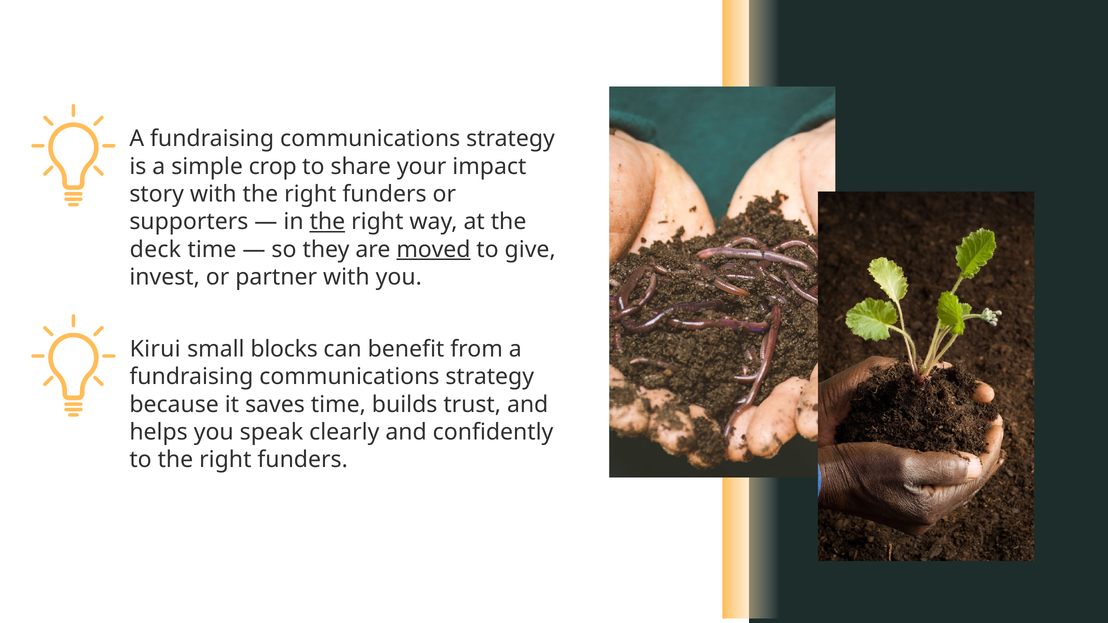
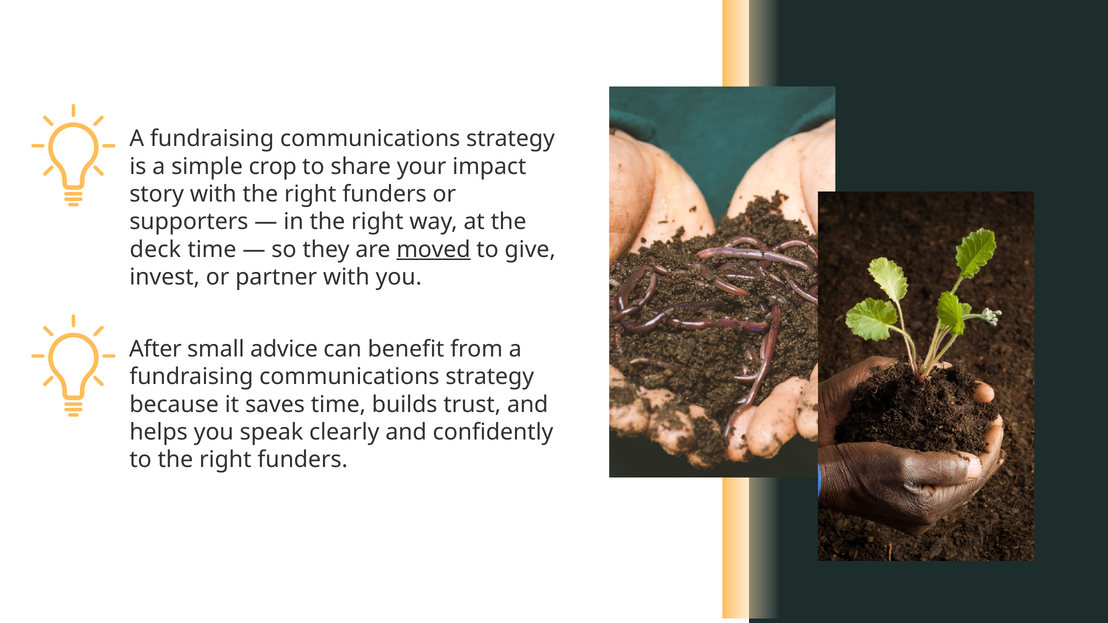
the underline: present -> none (327, 222)
Kirui: Kirui -> After (155, 349)
blocks: blocks -> advice (284, 349)
